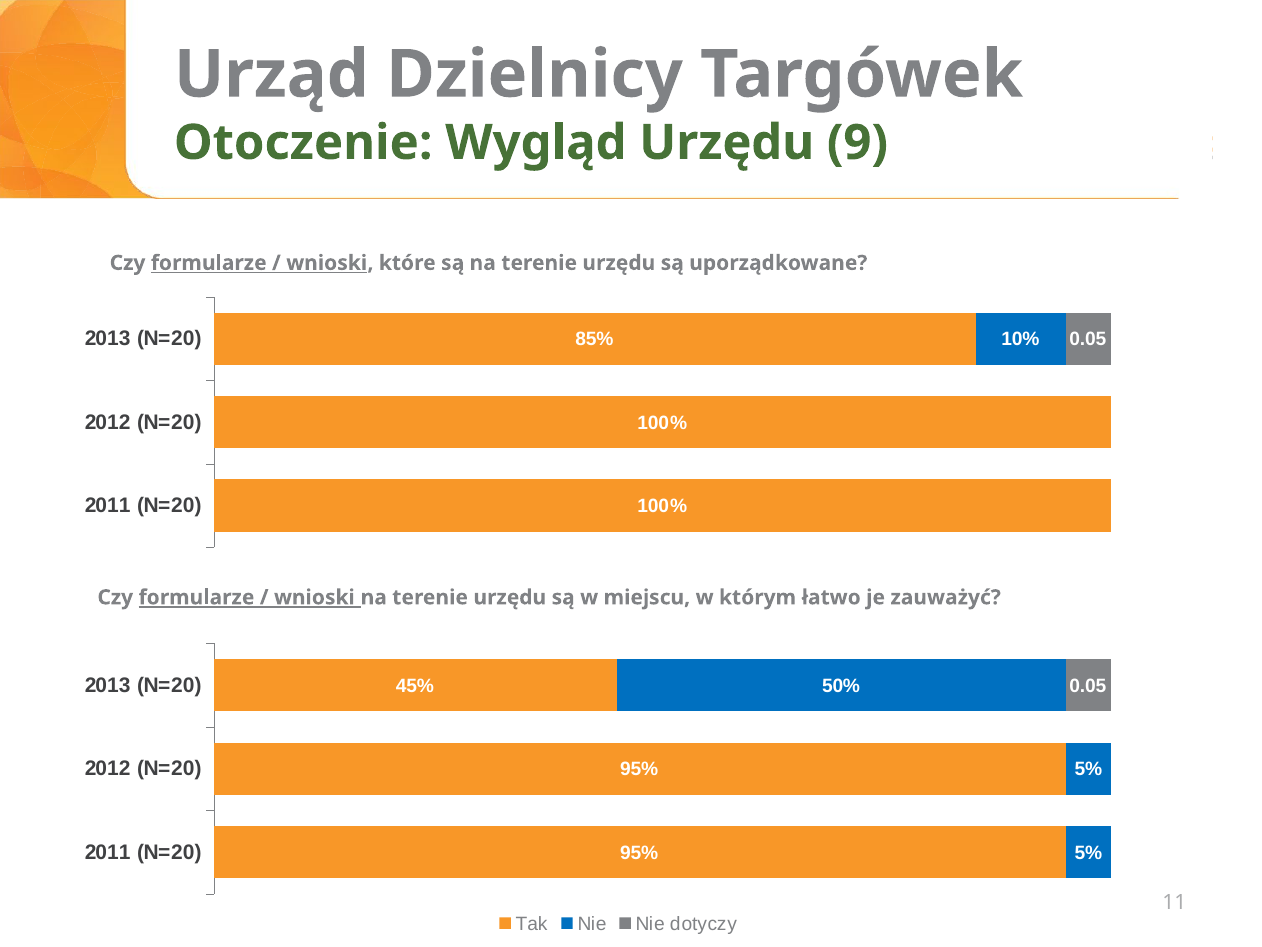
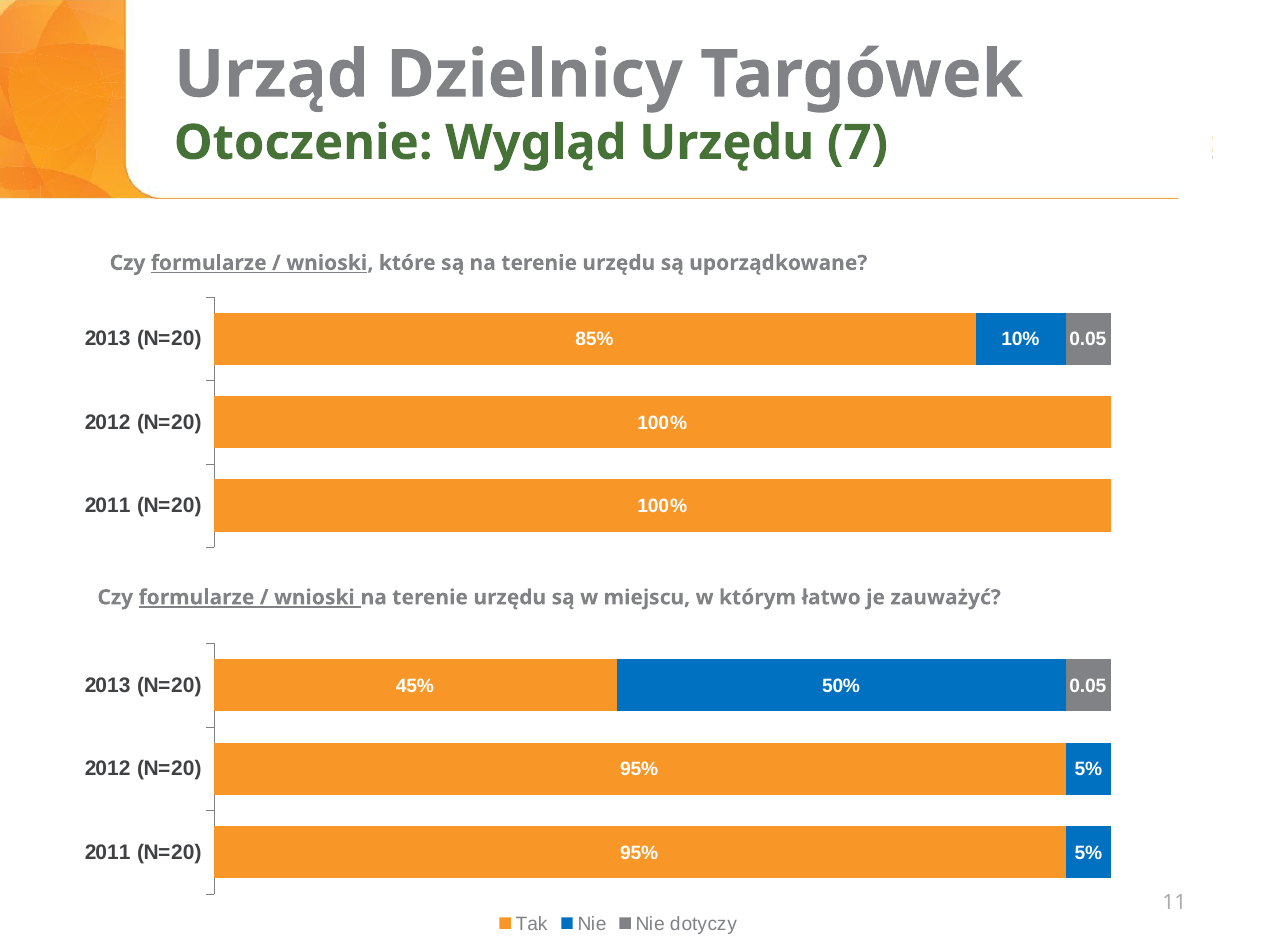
9: 9 -> 7 (857, 143)
